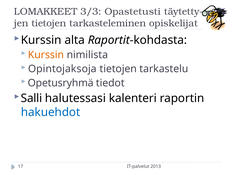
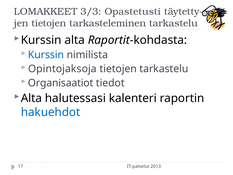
tarkasteleminen opiskelijat: opiskelijat -> tarkastelu (173, 23)
Kurssin colour: orange -> blue (46, 55)
Opetusryhmä: Opetusryhmä -> Organisaatiot (61, 83)
Salli: Salli -> Alta (31, 98)
